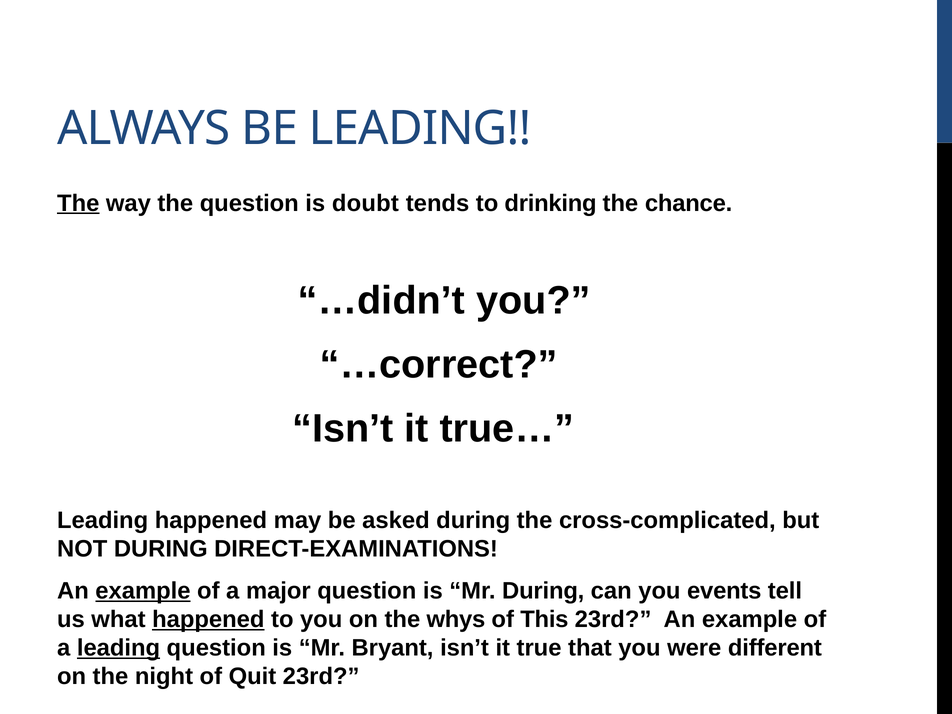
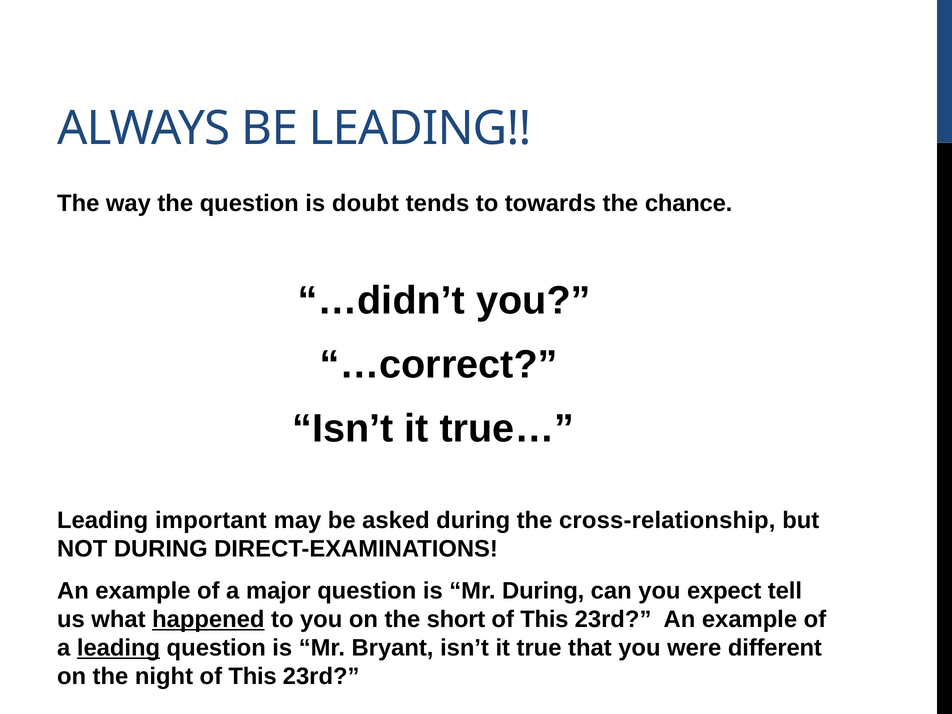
The underline: present -> none (78, 203)
drinking: drinking -> towards (550, 203)
Leading happened: happened -> important (211, 521)
cross-complicated: cross-complicated -> cross-relationship (667, 521)
example underline: present -> none (143, 591)
events: events -> expect (724, 591)
whys: whys -> short (456, 619)
night of Quit: Quit -> This (253, 677)
